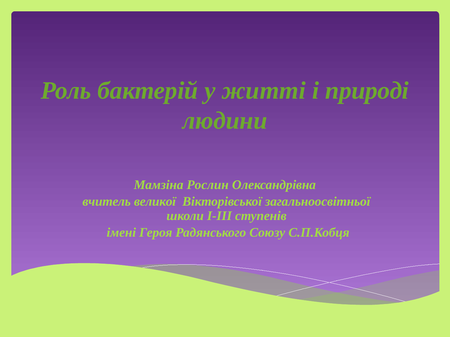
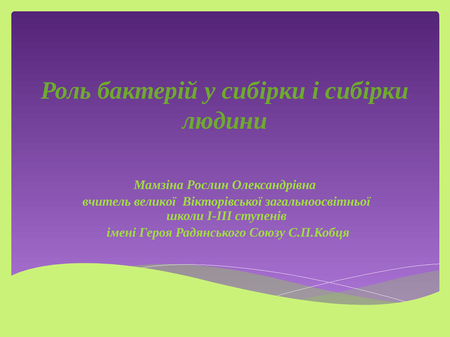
у житті: житті -> сибірки (264, 91)
і природі: природі -> сибірки (367, 91)
